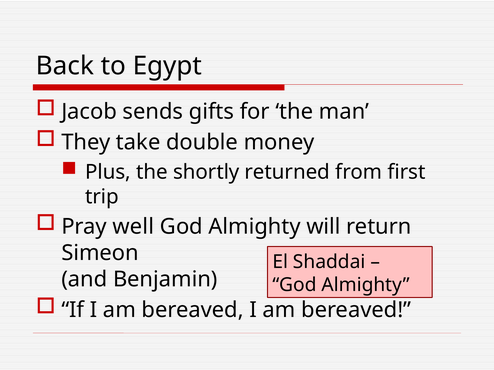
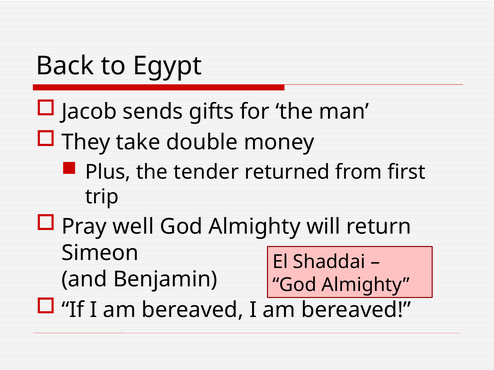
shortly: shortly -> tender (206, 172)
